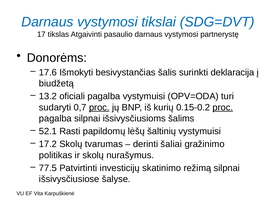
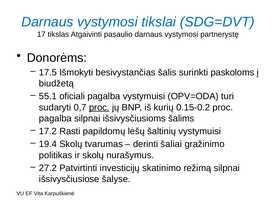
17.6: 17.6 -> 17.5 (48, 72)
deklaracija: deklaracija -> paskoloms (232, 72)
13.2: 13.2 -> 55.1 (48, 96)
proc underline: present -> none (223, 107)
52.1: 52.1 -> 17.2 (48, 131)
17.2: 17.2 -> 19.4 (48, 144)
77.5: 77.5 -> 27.2 (48, 168)
